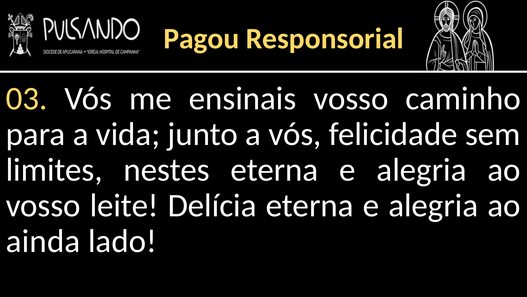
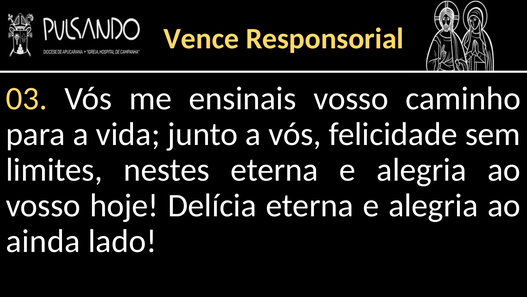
Pagou: Pagou -> Vence (201, 39)
leite: leite -> hoje (124, 205)
